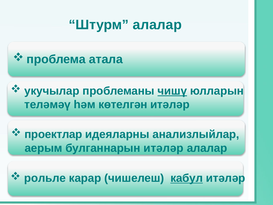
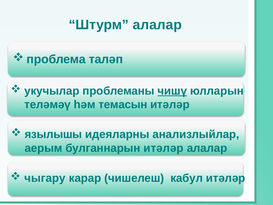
атала: атала -> таләп (106, 59)
көтелгән: көтелгән -> темасын (123, 104)
проектлар: проектлар -> язылышы (53, 134)
рольле: рольле -> чыгару (45, 178)
кабул underline: present -> none (187, 178)
